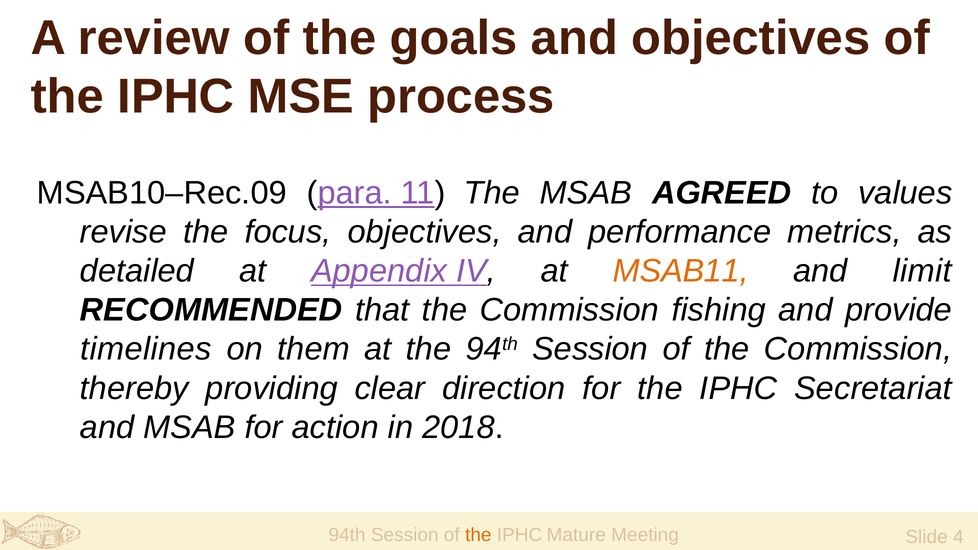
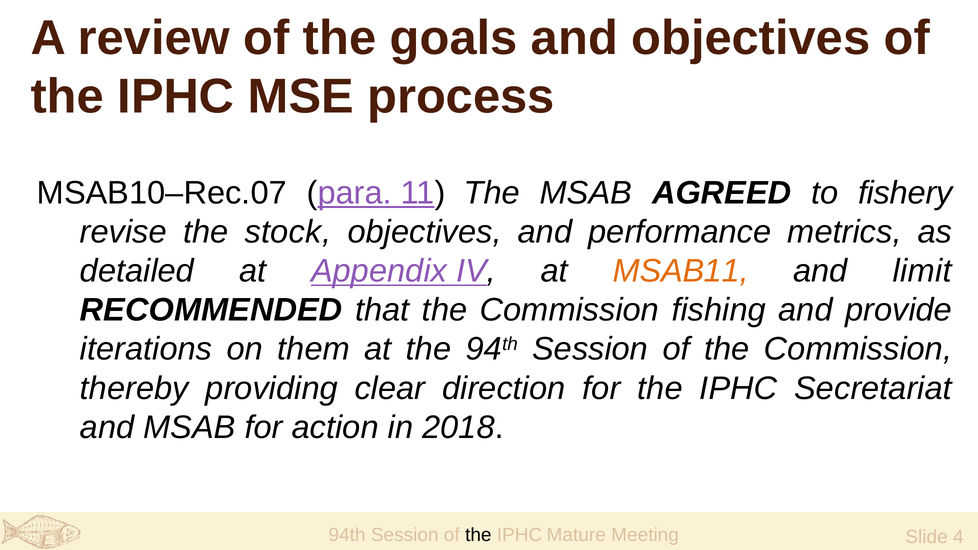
MSAB10–Rec.09: MSAB10–Rec.09 -> MSAB10–Rec.07 (162, 193)
values: values -> fishery (905, 193)
focus: focus -> stock (288, 232)
timelines: timelines -> iterations (146, 349)
the colour: orange -> black (478, 535)
